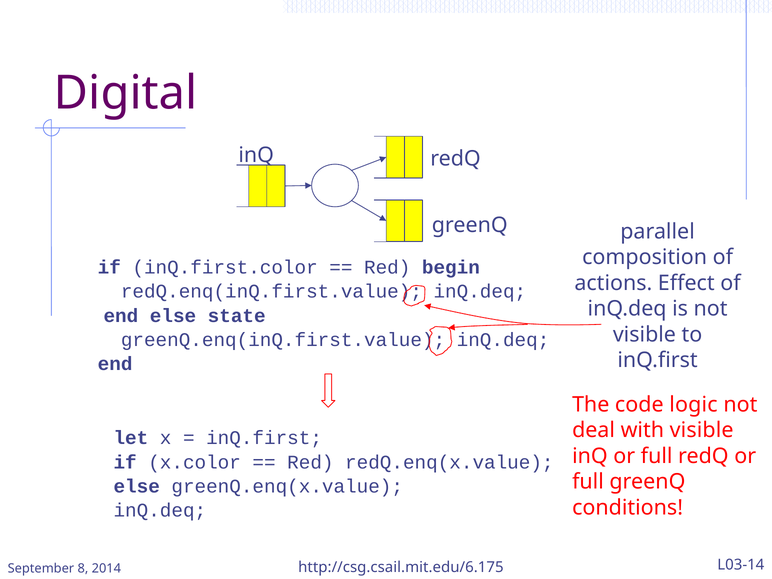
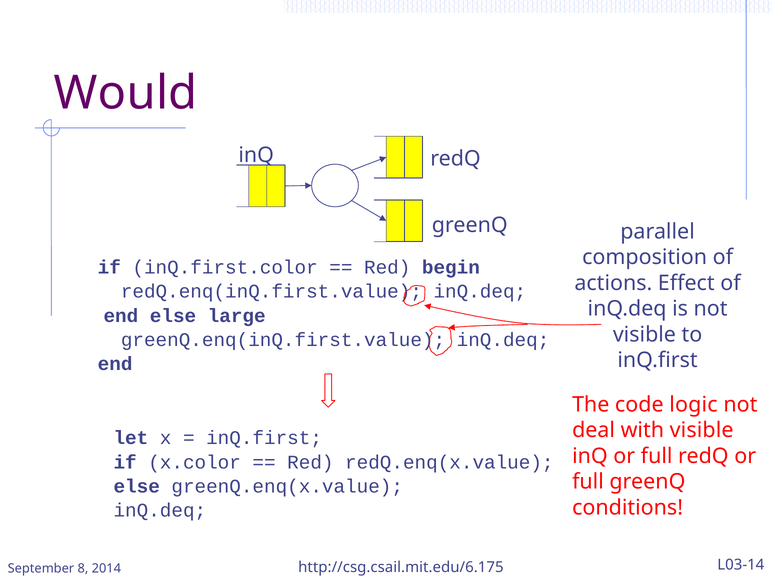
Digital: Digital -> Would (126, 93)
state: state -> large (237, 316)
